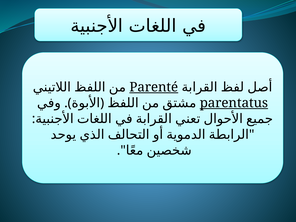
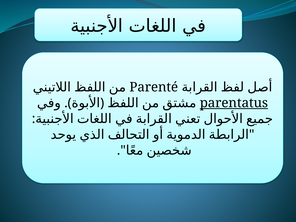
Parenté underline: present -> none (154, 87)
